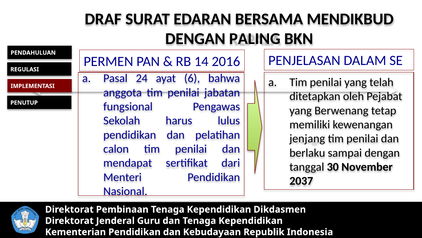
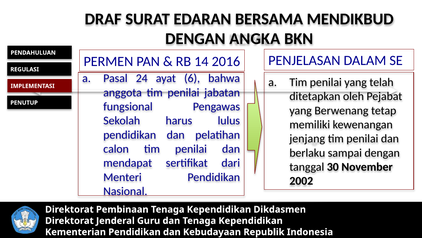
PALING: PALING -> ANGKA (255, 39)
2037: 2037 -> 2002 (301, 181)
